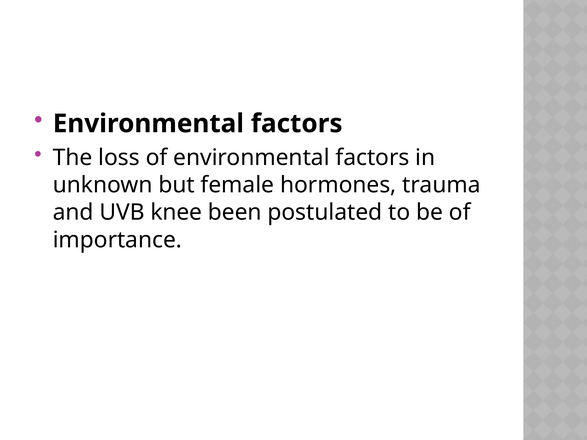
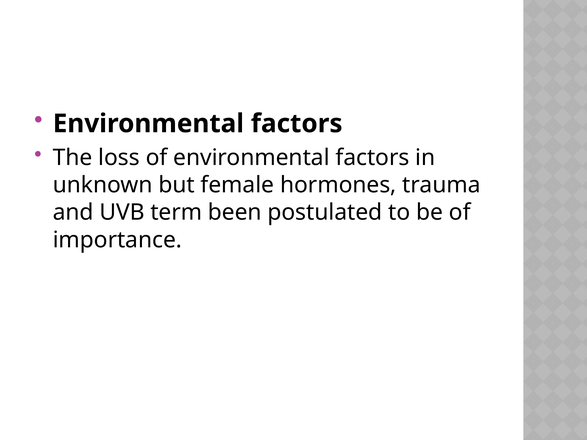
knee: knee -> term (176, 213)
